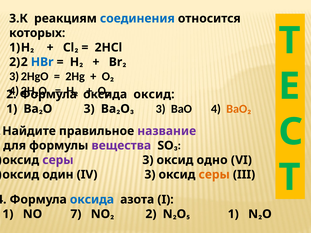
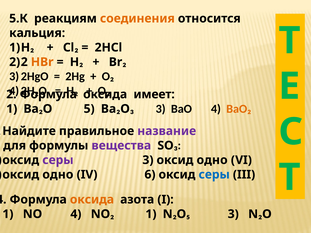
3.К: 3.К -> 5.К (18, 18)
соединения colour: blue -> orange (137, 18)
которых: которых -> кальция (37, 33)
HBr colour: blue -> orange (42, 62)
оксид: оксид -> имеет (154, 94)
3: 3 -> 5 (89, 109)
один: один -> одно (58, 175)
IV 3: 3 -> 6 (150, 175)
серы colour: orange -> blue (214, 175)
оксида colour: blue -> orange (92, 200)
NO 7: 7 -> 4 (76, 214)
2: 2 -> 1 (151, 214)
1: 1 -> 3 (233, 214)
